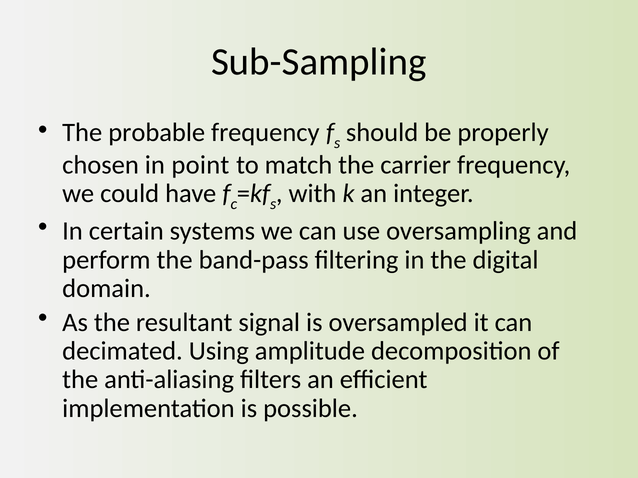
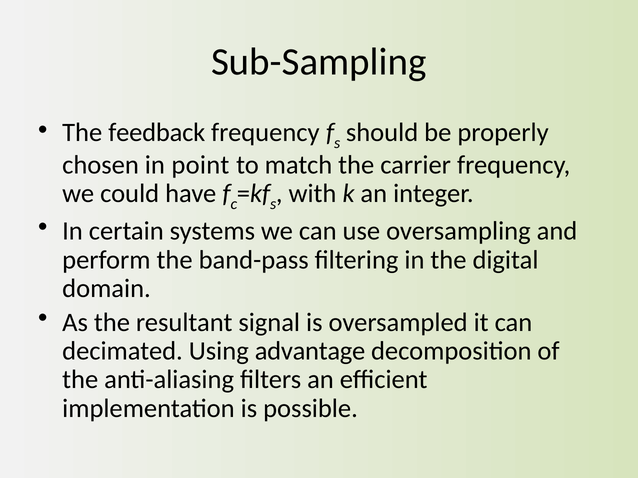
probable: probable -> feedback (157, 133)
amplitude: amplitude -> advantage (310, 351)
